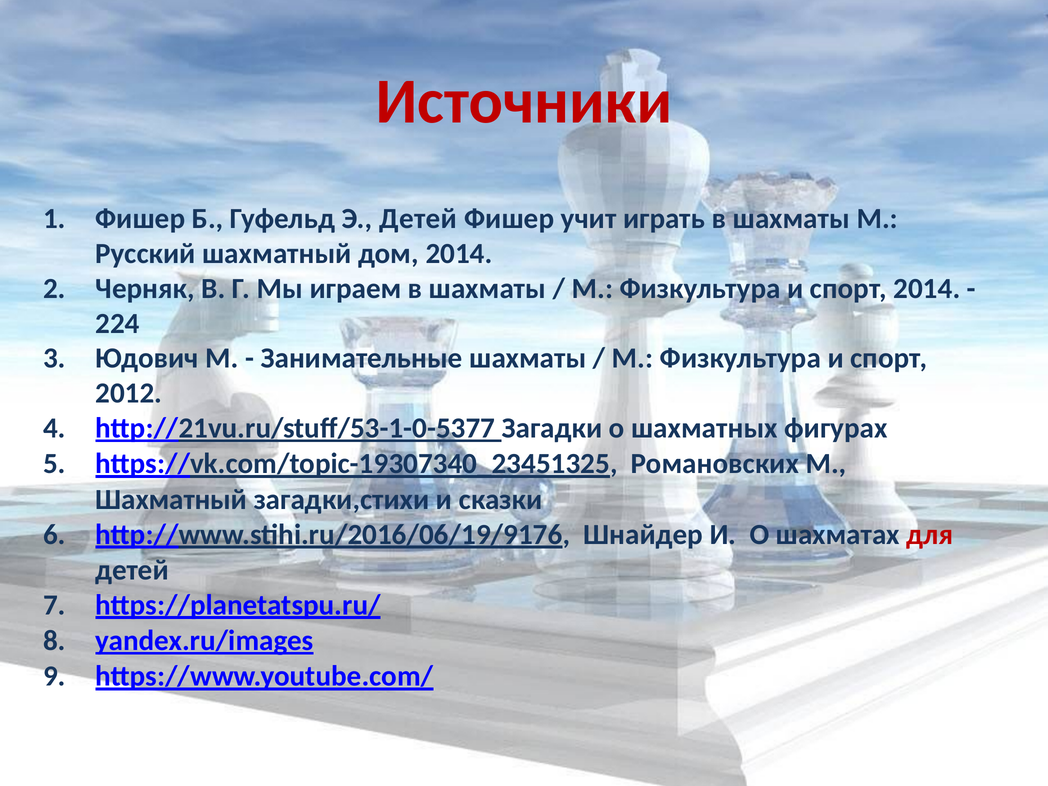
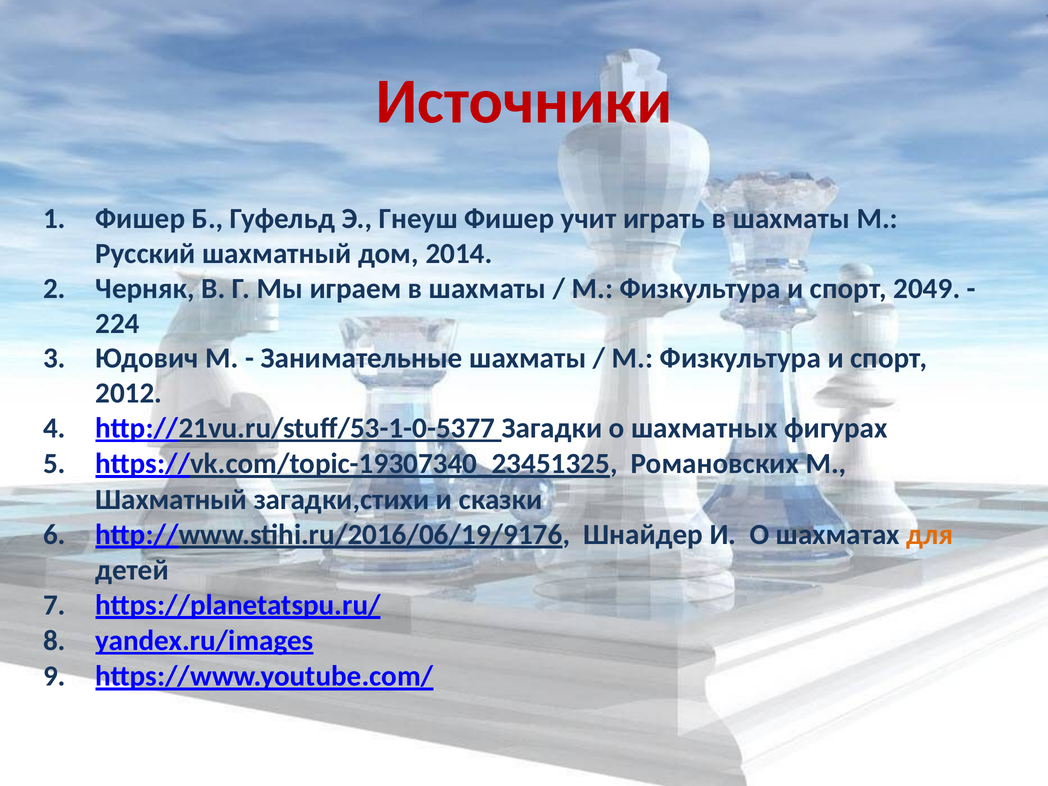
Э Детей: Детей -> Гнеуш (418, 219)
спорт 2014: 2014 -> 2049 (927, 288)
для colour: red -> orange (930, 534)
